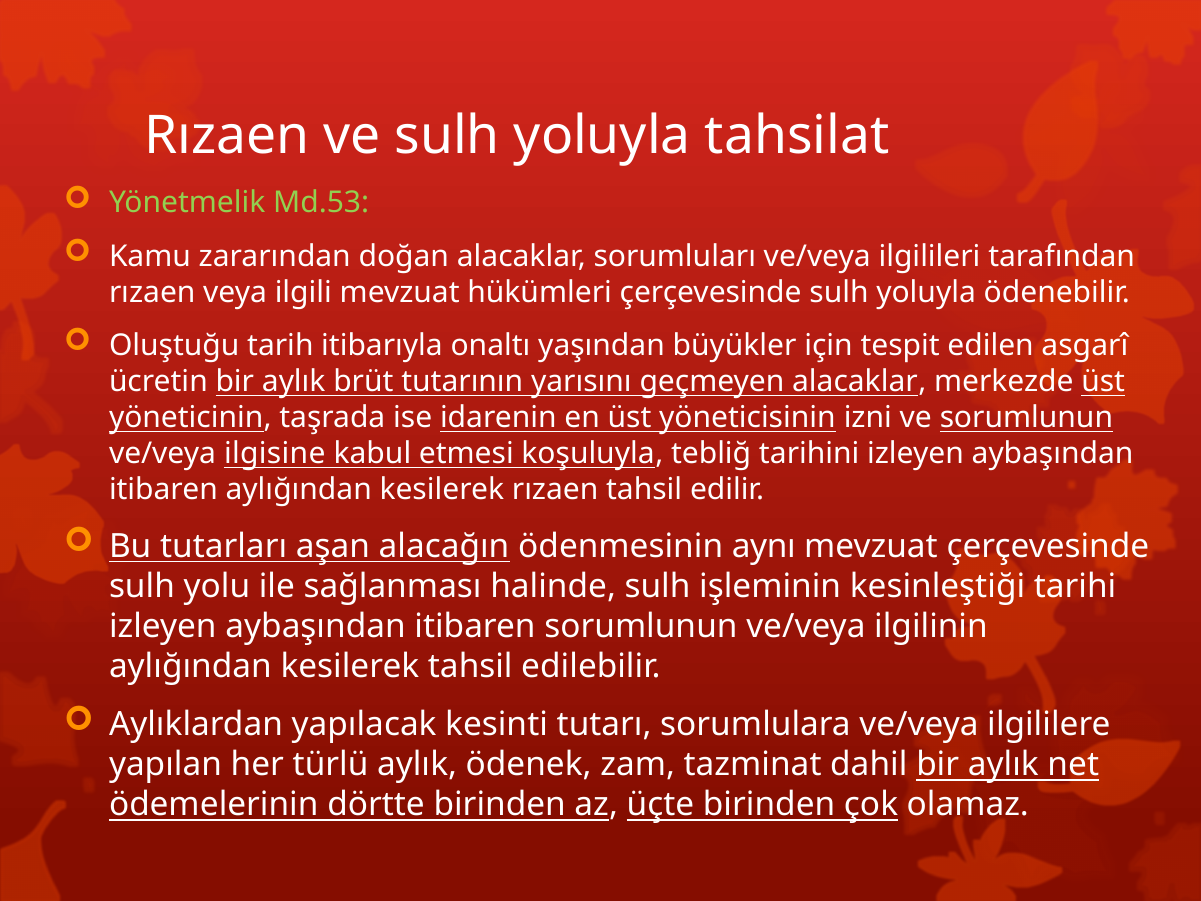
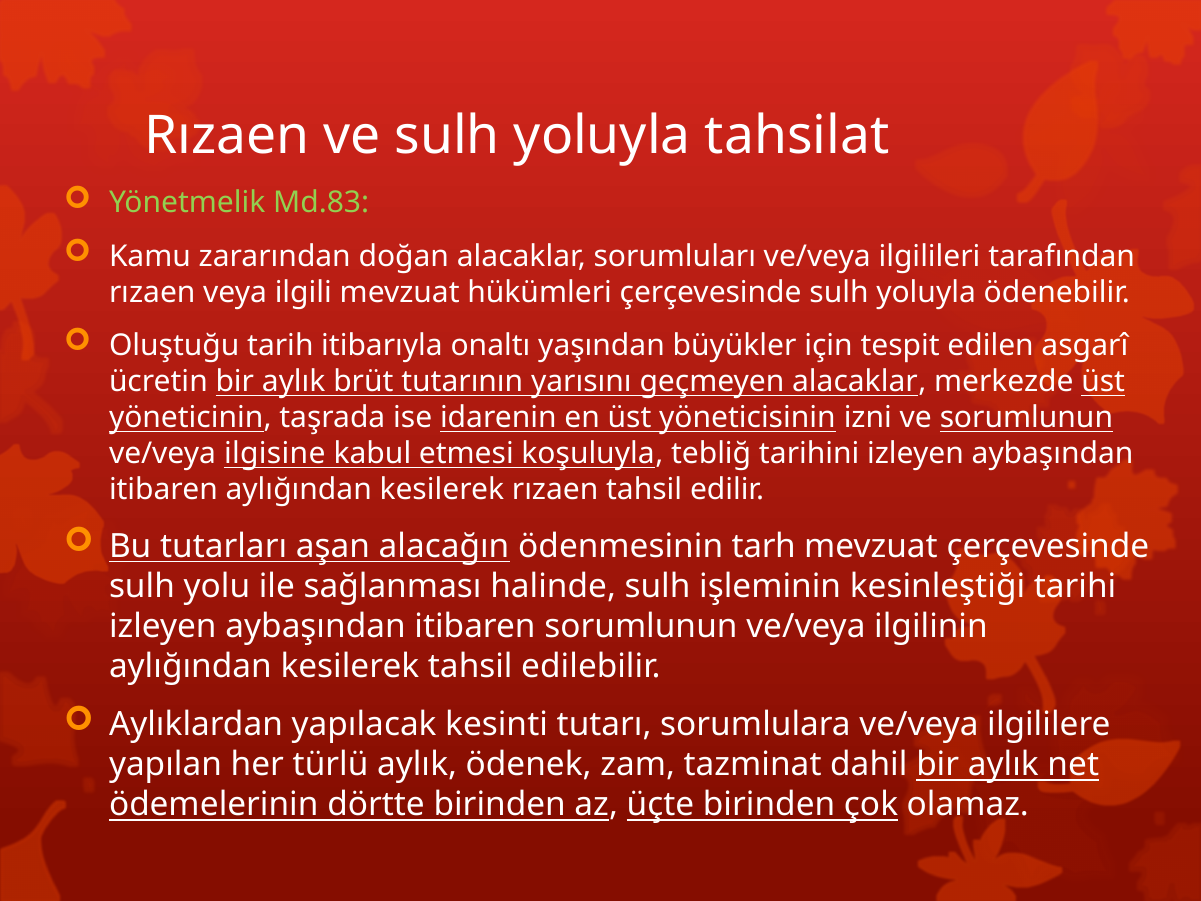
Md.53: Md.53 -> Md.83 (321, 203)
aynı: aynı -> tarh (764, 546)
